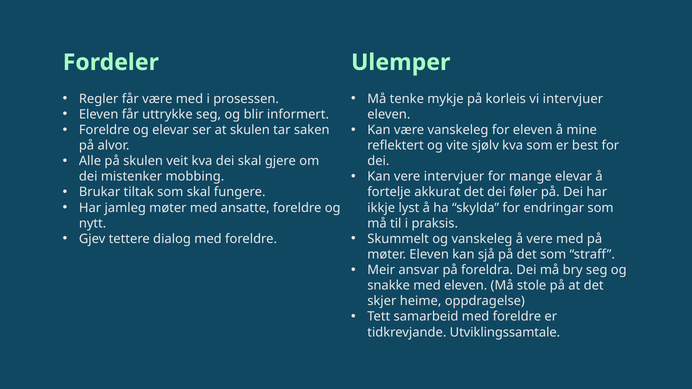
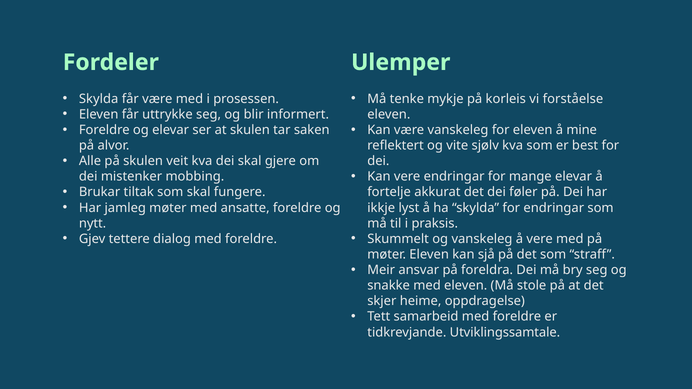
Regler: Regler -> Skylda (99, 99)
vi intervjuer: intervjuer -> forståelse (573, 99)
vere intervjuer: intervjuer -> endringar (454, 177)
